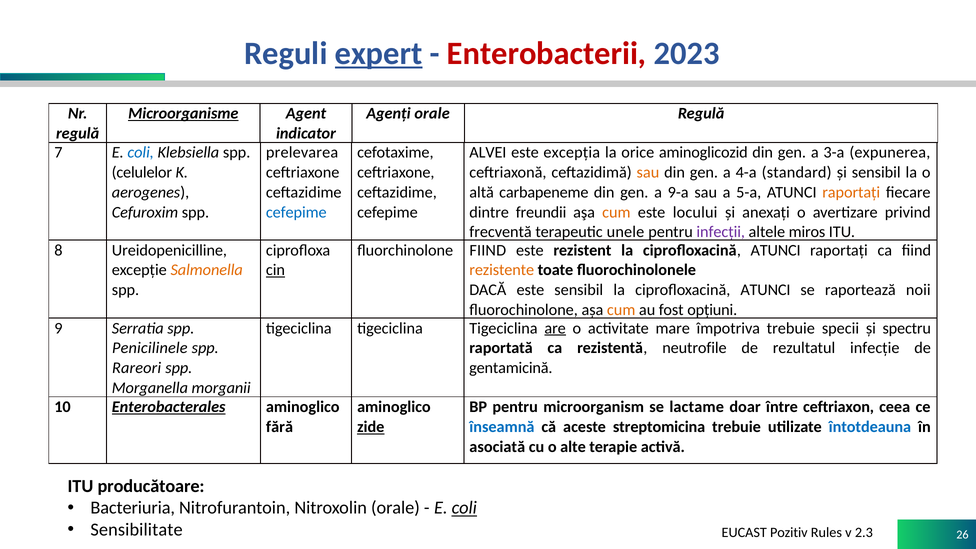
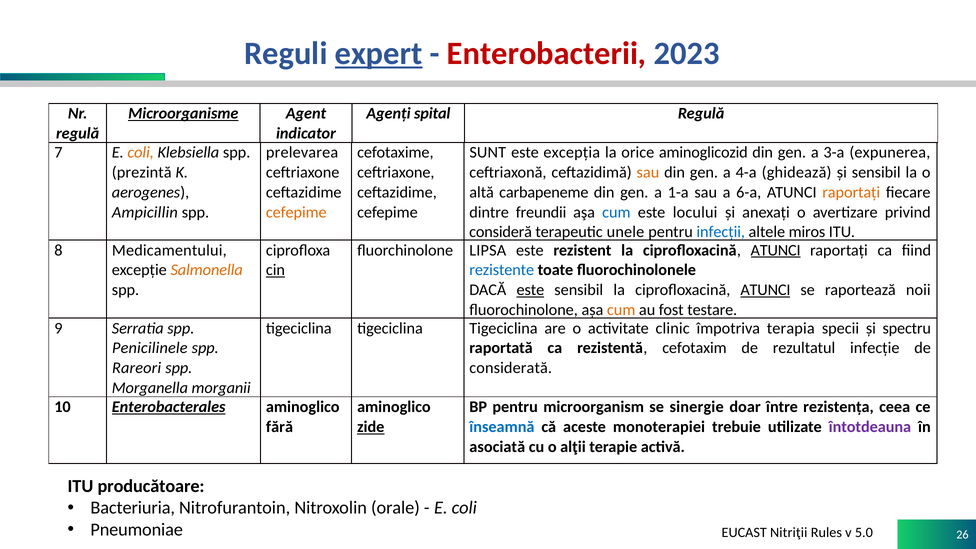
Agenți orale: orale -> spital (432, 114)
coli colour: blue -> orange (141, 153)
ALVEI: ALVEI -> SUNT (488, 153)
celulelor: celulelor -> prezintă (142, 172)
standard: standard -> ghidează (797, 172)
9-a: 9-a -> 1-a (678, 192)
5-a: 5-a -> 6-a (749, 192)
Cefuroxim: Cefuroxim -> Ampicillin (145, 212)
cefepime colour: blue -> orange (296, 212)
cum colour: orange -> blue (616, 212)
frecventă: frecventă -> consideră (501, 232)
infecții colour: purple -> blue (721, 232)
Ureidopenicilline: Ureidopenicilline -> Medicamentului (169, 250)
fluorchinolone FIIND: FIIND -> LIPSA (488, 250)
ATUNCI underline: none -> present (776, 250)
rezistente colour: orange -> blue (502, 270)
este underline: none -> present (530, 290)
ATUNCI underline: none -> present (765, 290)
opțiuni: opțiuni -> testare (712, 310)
are underline: present -> none (555, 328)
mare: mare -> clinic (673, 328)
împotriva trebuie: trebuie -> terapia (791, 328)
neutrofile: neutrofile -> cefotaxim (694, 348)
gentamicină: gentamicină -> considerată (511, 368)
lactame: lactame -> sinergie (697, 407)
ceftriaxon: ceftriaxon -> rezistența (838, 407)
streptomicina: streptomicina -> monoterapiei (659, 427)
întotdeauna colour: blue -> purple (870, 427)
alte: alte -> alţii (573, 447)
coli underline: present -> none (464, 508)
Sensibilitate: Sensibilitate -> Pneumoniae (137, 530)
Pozitiv: Pozitiv -> Nitriţii (789, 533)
2.3: 2.3 -> 5.0 (864, 533)
